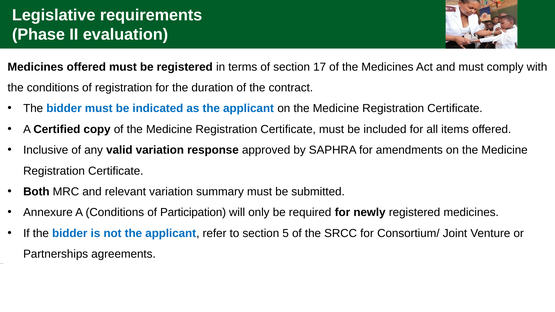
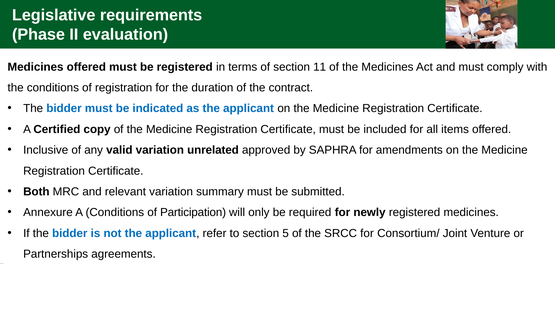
17: 17 -> 11 (320, 67)
response: response -> unrelated (213, 150)
